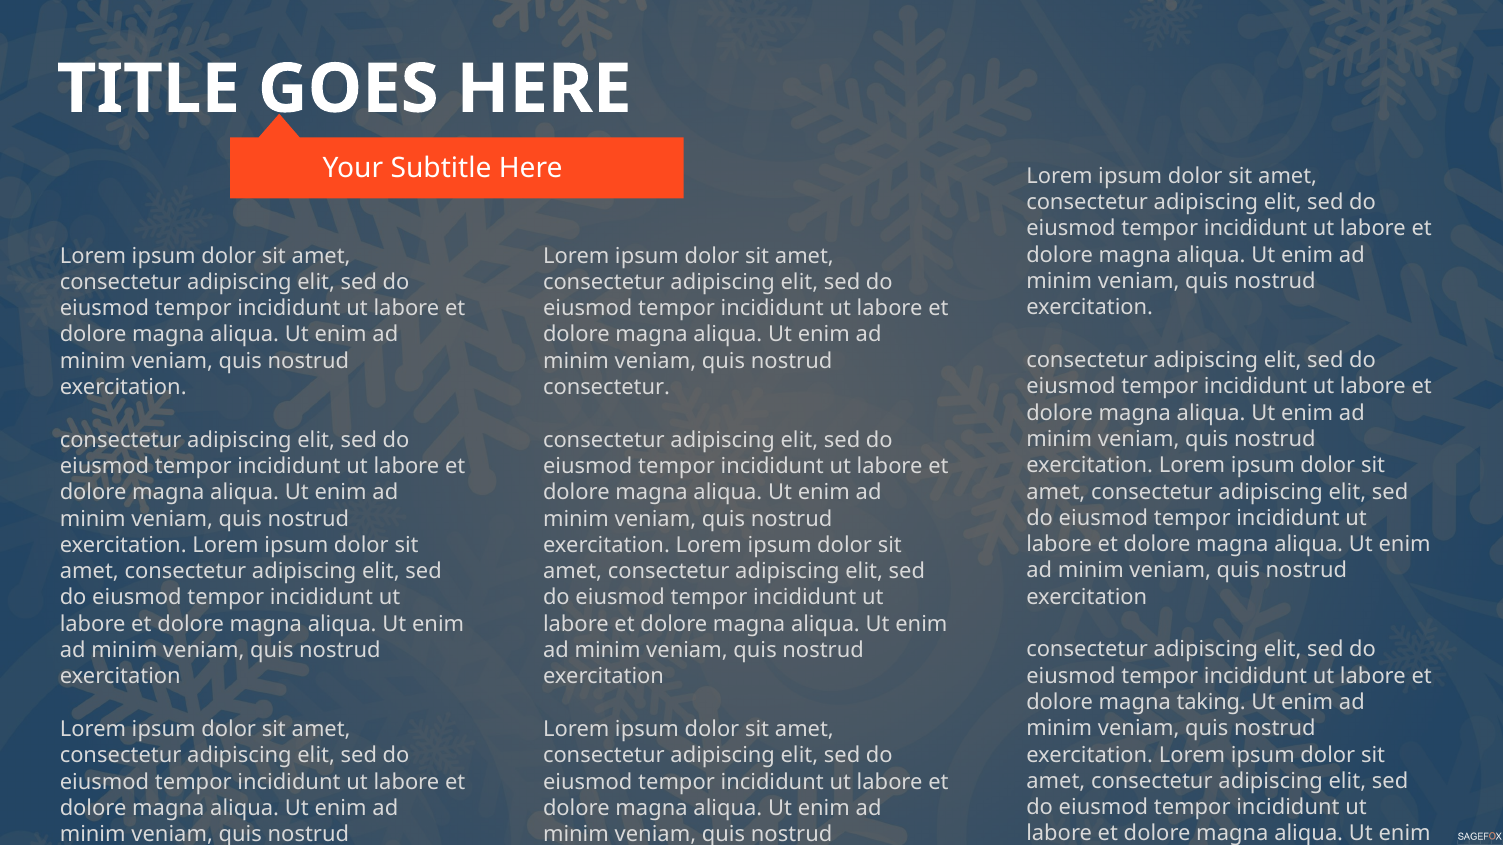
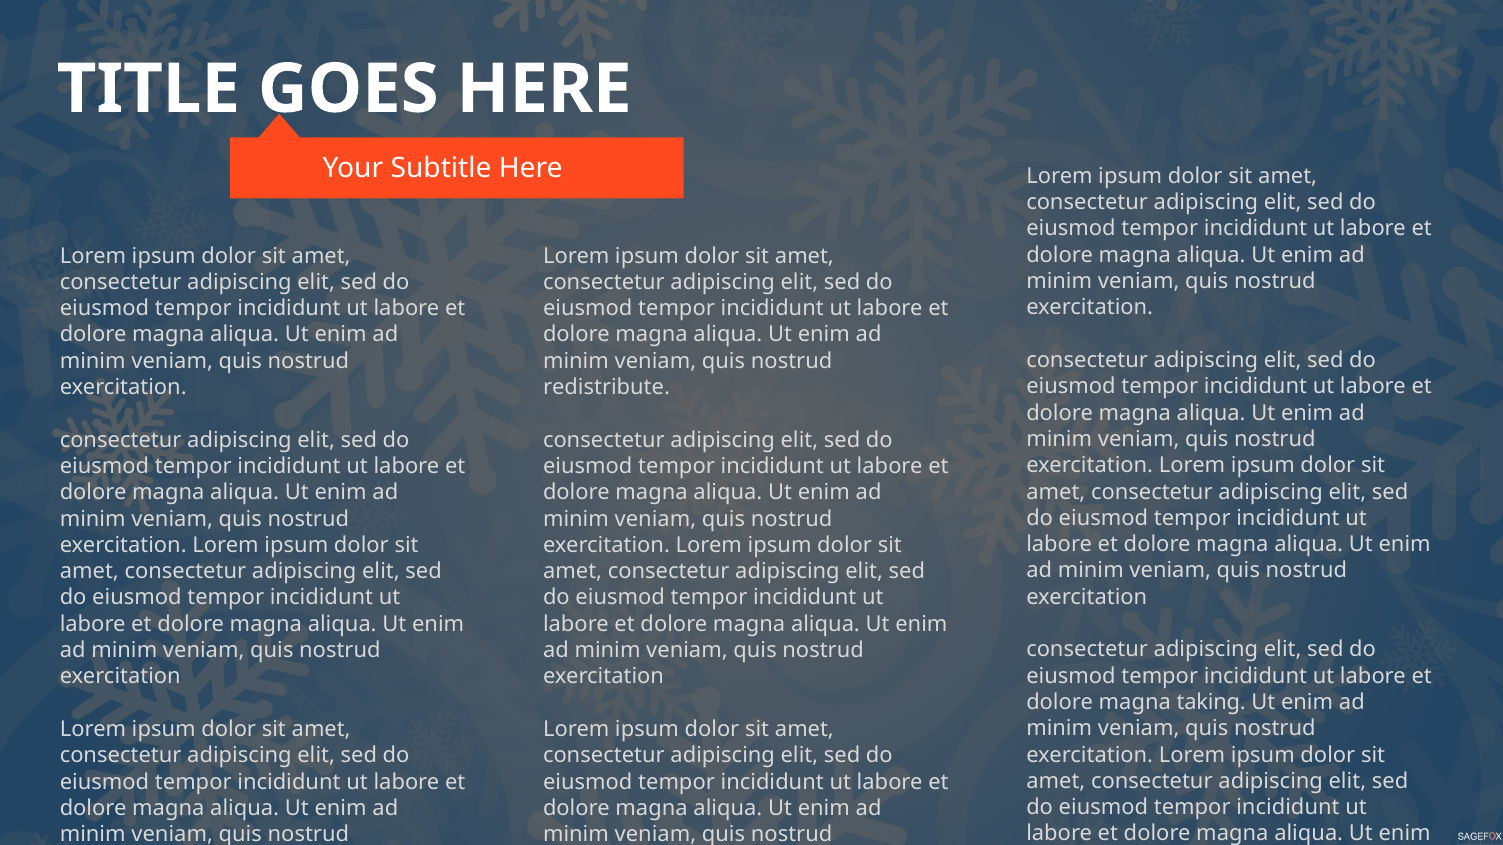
consectetur: consectetur -> redistribute (606, 388)
